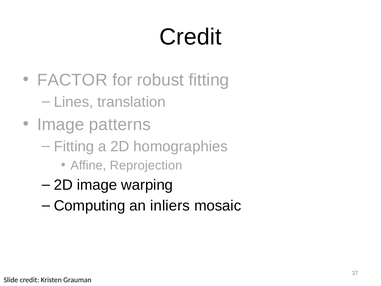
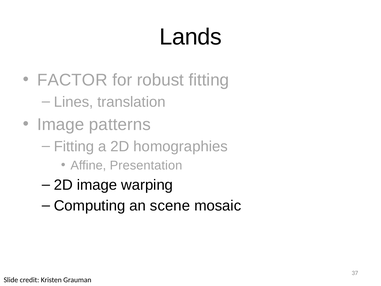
Credit: Credit -> Lands (191, 37)
Reprojection: Reprojection -> Presentation (146, 165)
inliers: inliers -> scene (170, 206)
